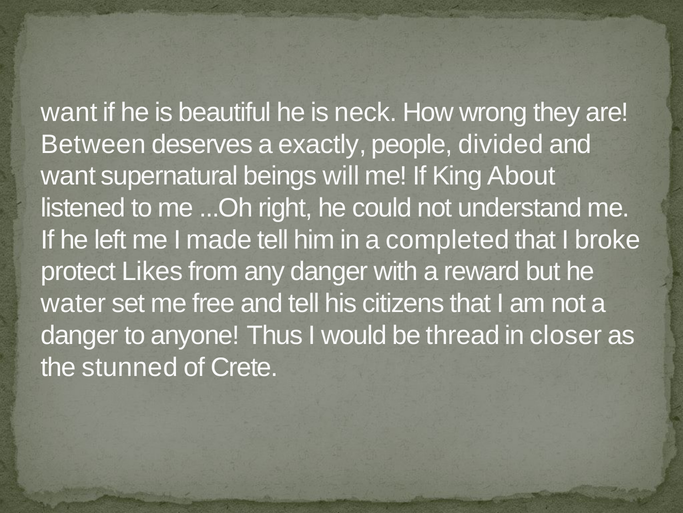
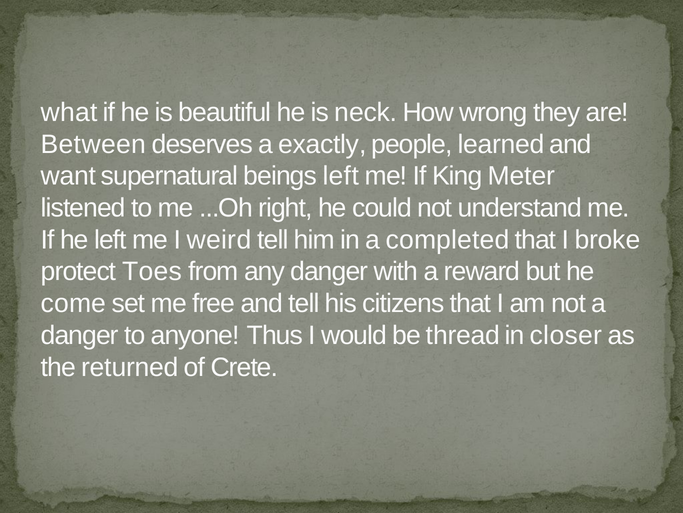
want: want -> what (69, 112)
divided: divided -> learned (501, 144)
beings will: will -> left (341, 176)
About: About -> Meter (521, 176)
made: made -> weird (219, 240)
Likes: Likes -> Toes (152, 271)
water: water -> come (74, 303)
stunned: stunned -> returned (130, 367)
